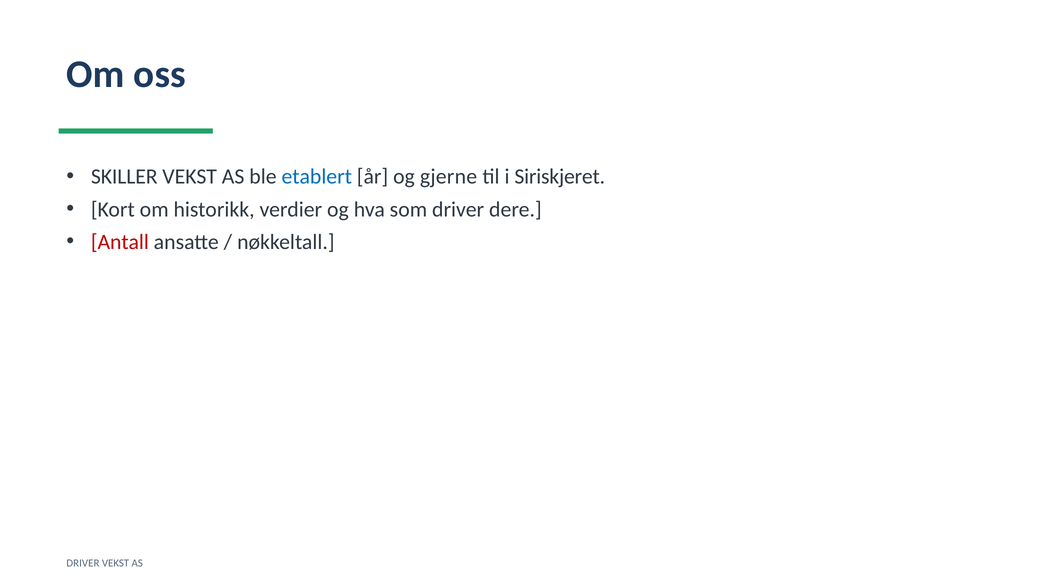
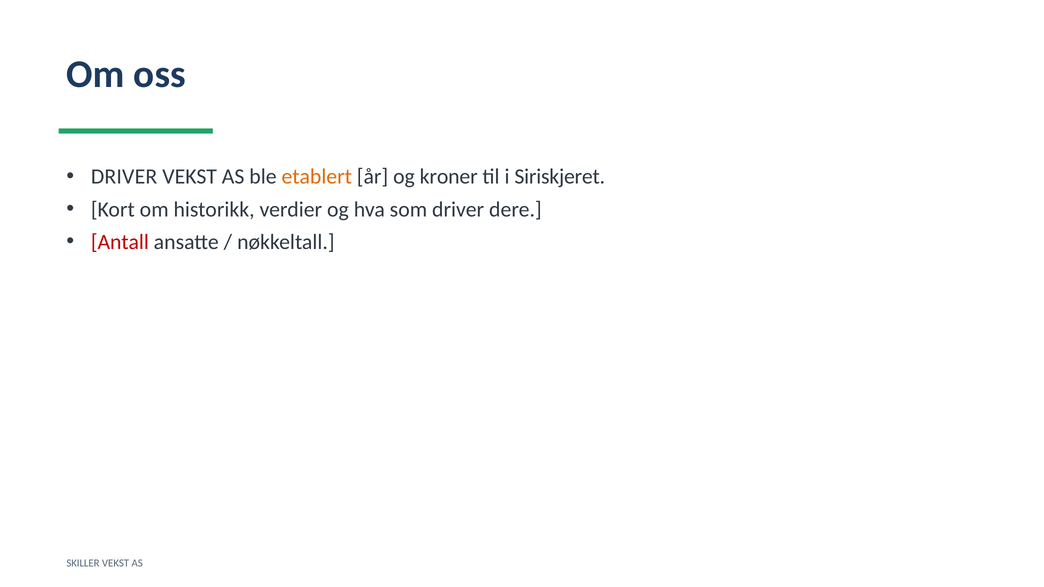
SKILLER: SKILLER -> DRIVER (124, 177)
etablert colour: blue -> orange (317, 177)
gjerne: gjerne -> kroner (449, 177)
DRIVER: DRIVER -> SKILLER (83, 563)
